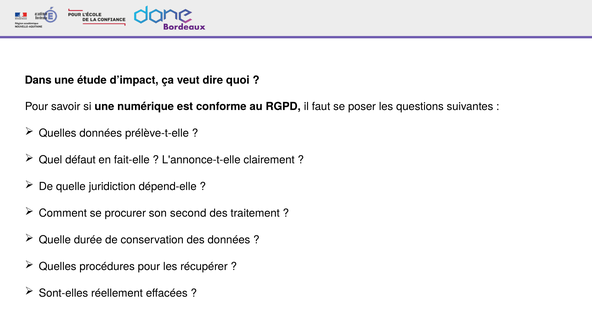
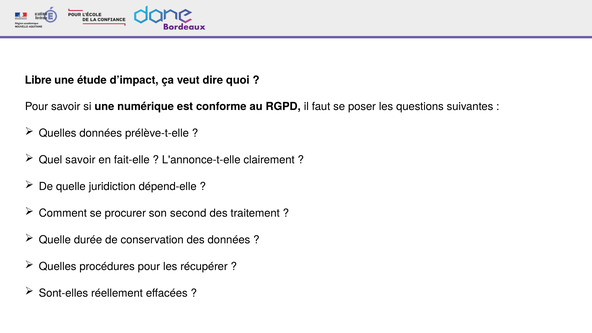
Dans: Dans -> Libre (38, 80)
Quel défaut: défaut -> savoir (80, 160)
